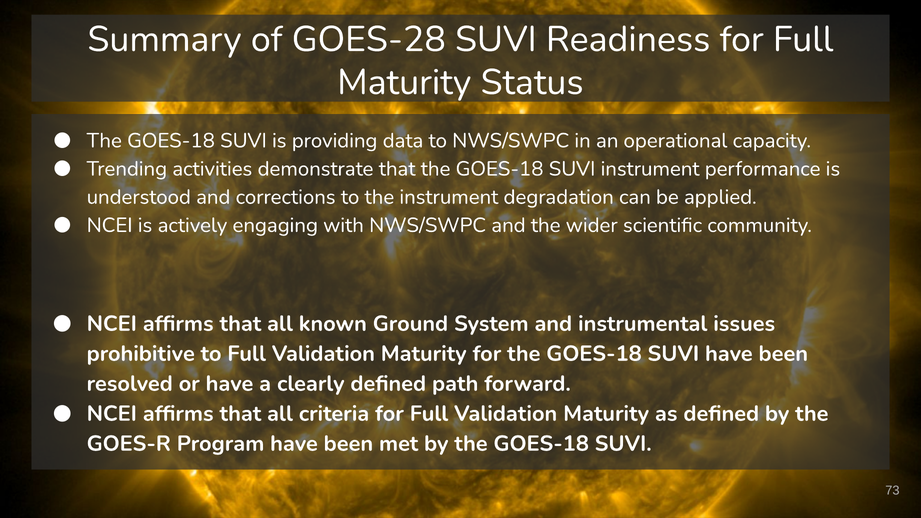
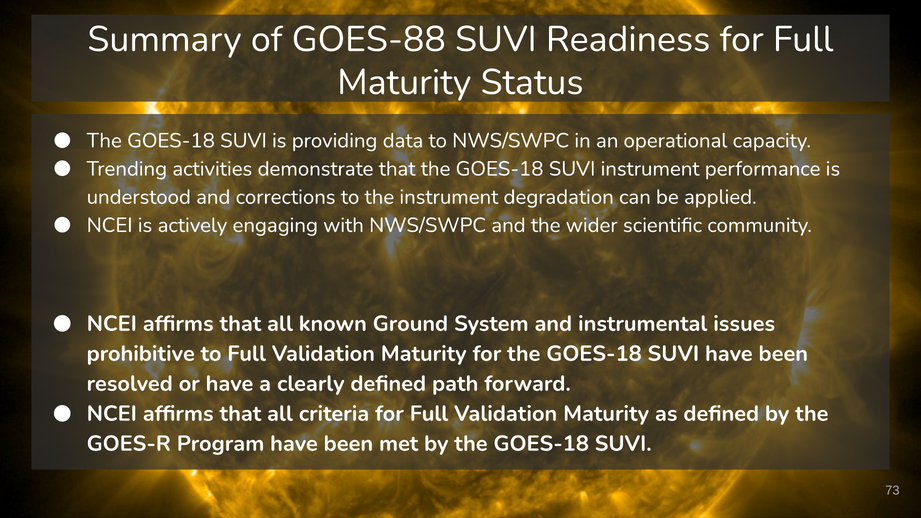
GOES-28: GOES-28 -> GOES-88 (369, 39)
